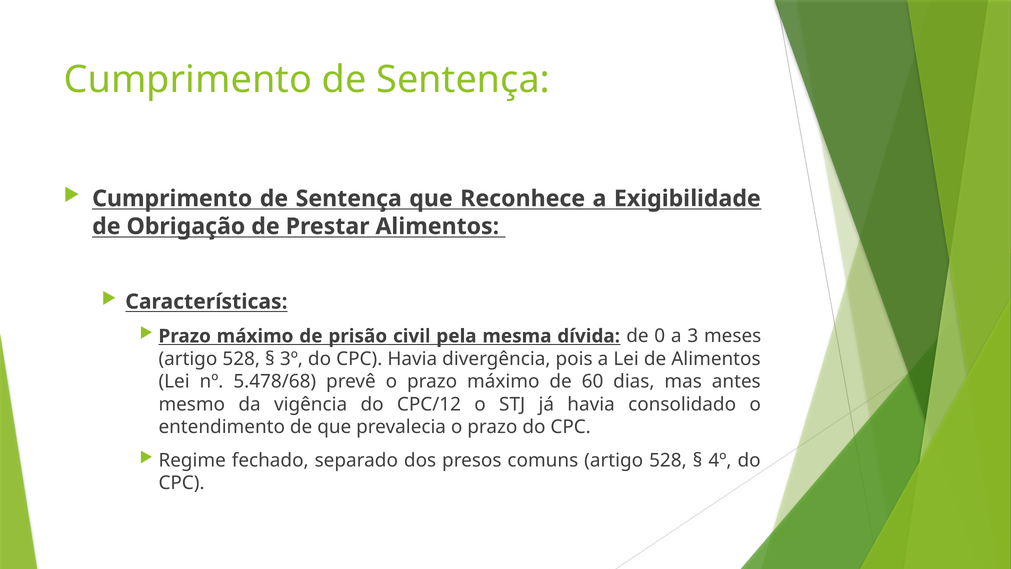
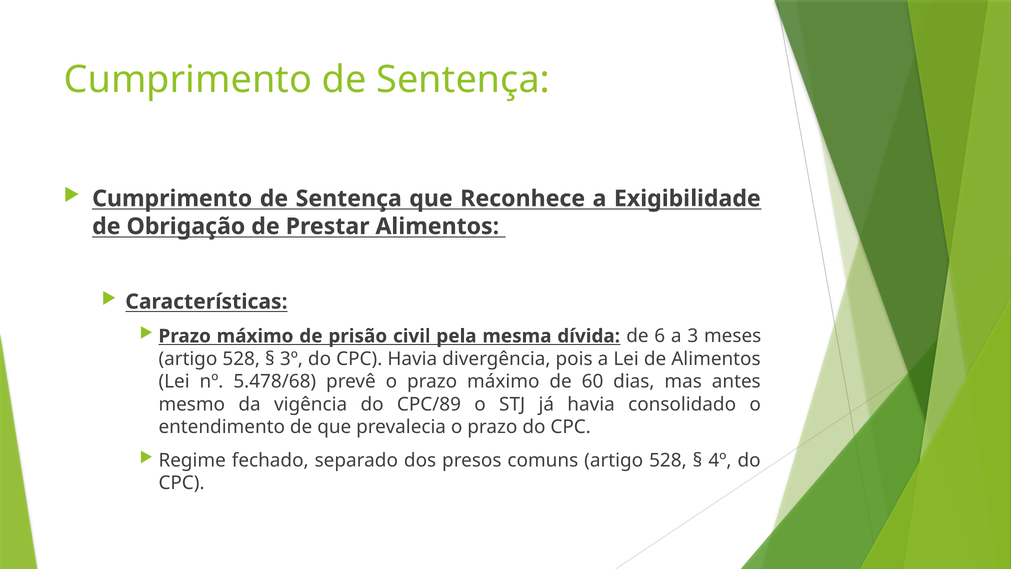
0: 0 -> 6 (660, 336)
CPC/12: CPC/12 -> CPC/89 (429, 404)
